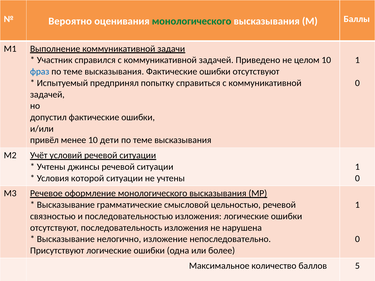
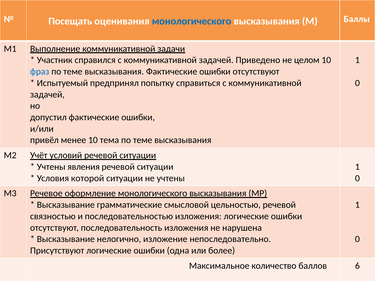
Вероятно: Вероятно -> Посещать (70, 21)
монологического colour: green -> blue (192, 21)
дети: дети -> тема (109, 140)
джинсы: джинсы -> явления (84, 167)
5: 5 -> 6 (357, 266)
